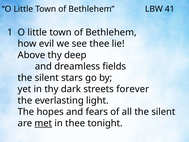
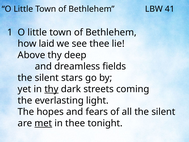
evil: evil -> laid (47, 44)
thy underline: none -> present (51, 89)
forever: forever -> coming (133, 89)
